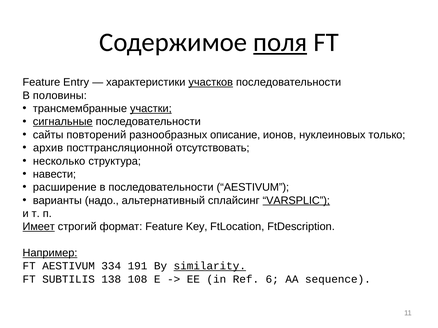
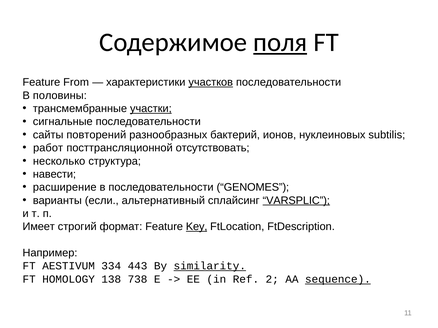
Entry: Entry -> From (76, 82)
сигнальные underline: present -> none (63, 122)
описание: описание -> бактерий (235, 135)
только: только -> subtilis (387, 135)
архив: архив -> работ (48, 148)
последовательности AESTIVUM: AESTIVUM -> GENOMES (253, 188)
надо: надо -> если (102, 201)
Имеет underline: present -> none (39, 227)
Key underline: none -> present (197, 227)
Например underline: present -> none (50, 253)
191: 191 -> 443 (138, 266)
SUBTILIS: SUBTILIS -> HOMOLOGY (69, 280)
108: 108 -> 738 (138, 280)
6: 6 -> 2 (272, 280)
sequence underline: none -> present (338, 280)
